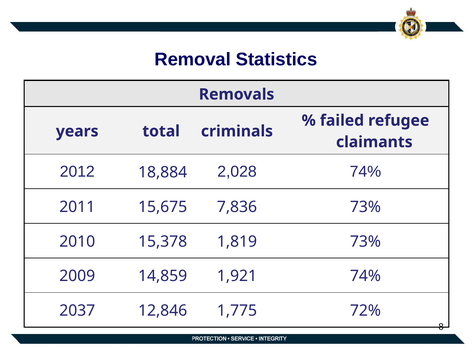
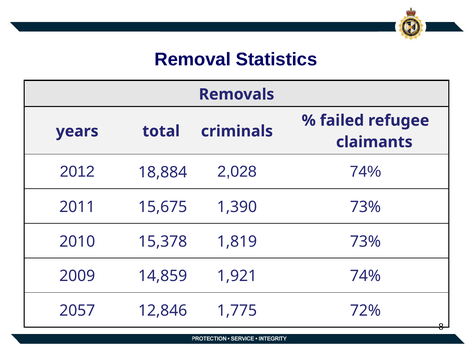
7,836: 7,836 -> 1,390 (237, 207)
2037: 2037 -> 2057 (77, 311)
